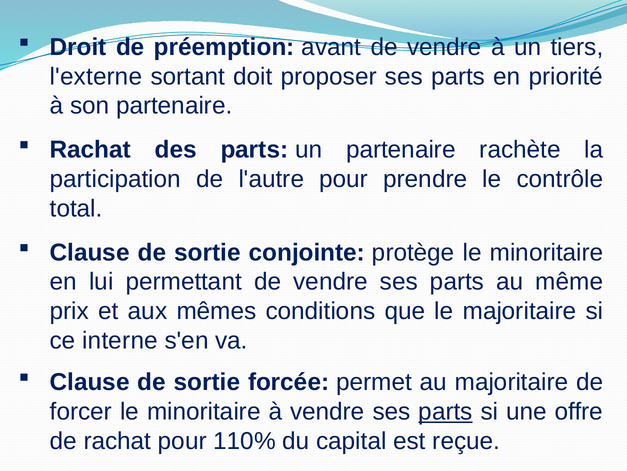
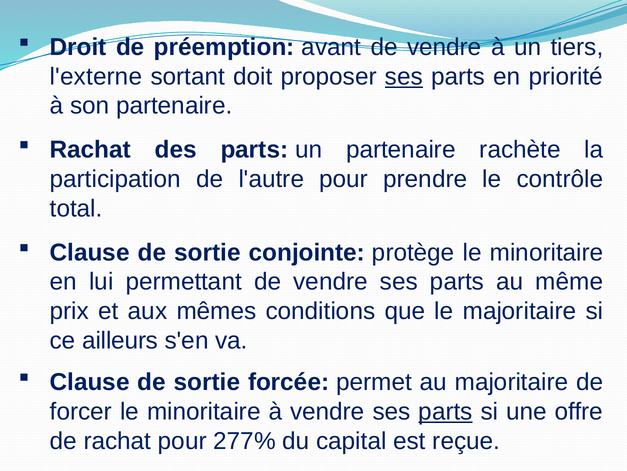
ses underline: none -> present (404, 76)
interne: interne -> ailleurs (120, 340)
110%: 110% -> 277% (245, 440)
